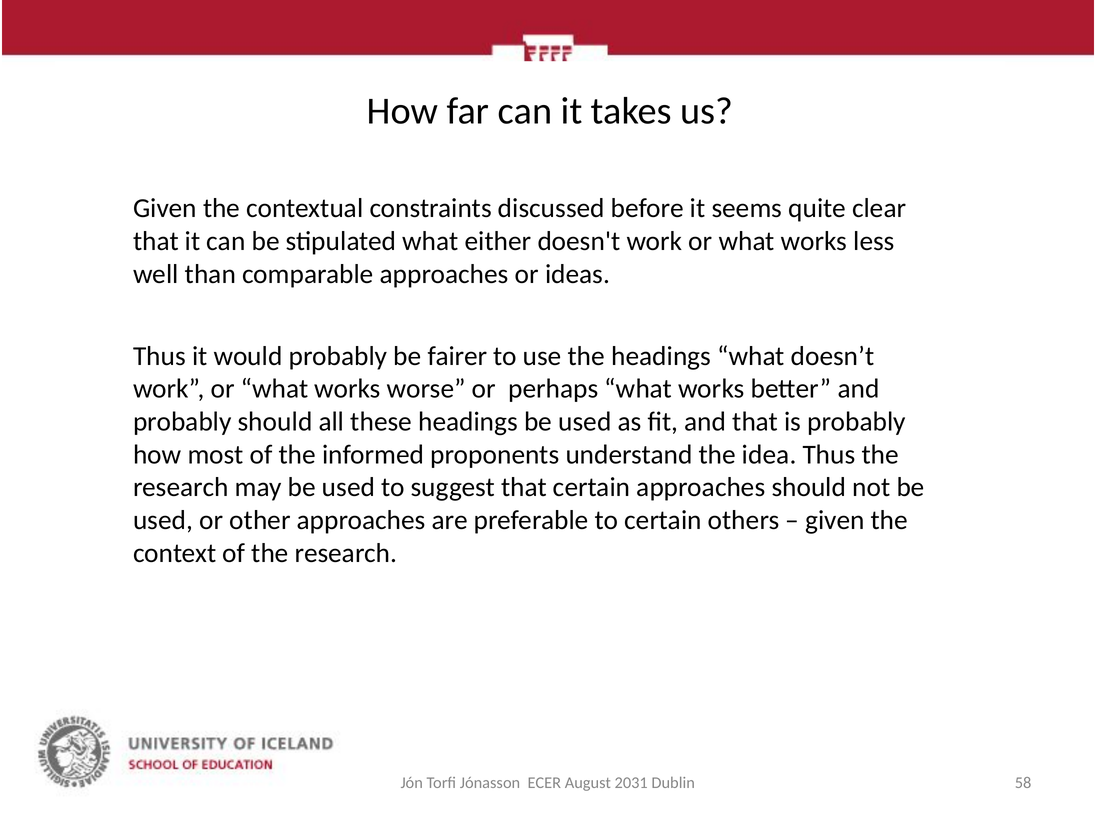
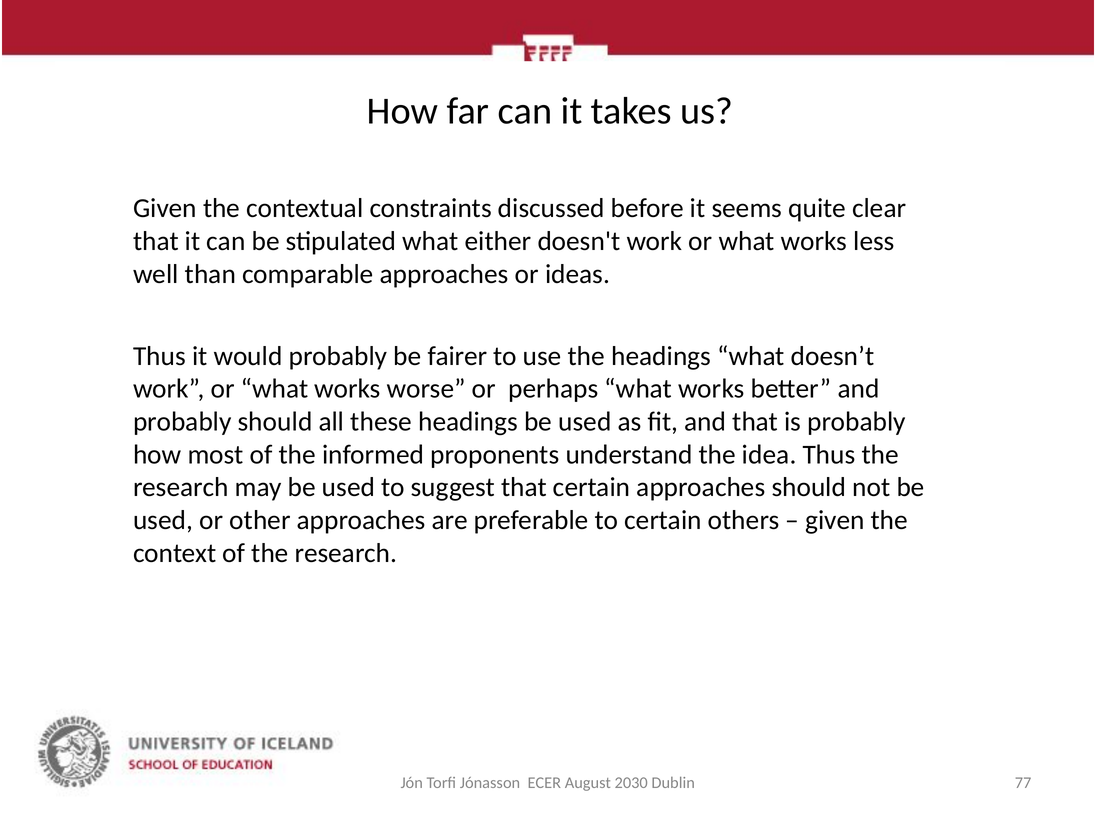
2031: 2031 -> 2030 (631, 783)
58: 58 -> 77 (1023, 783)
